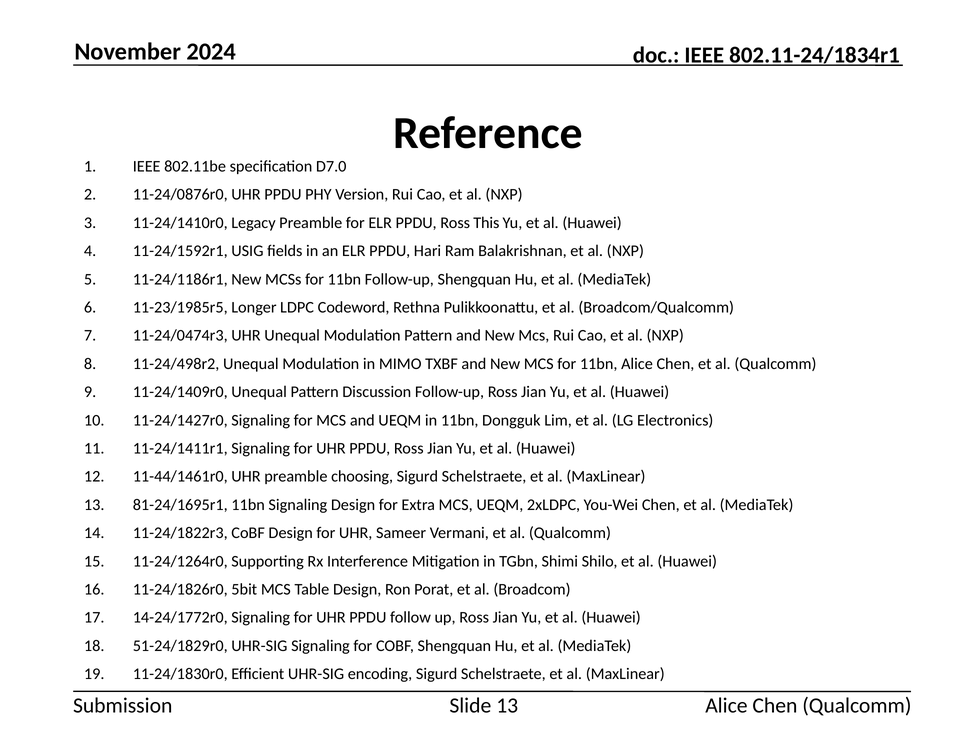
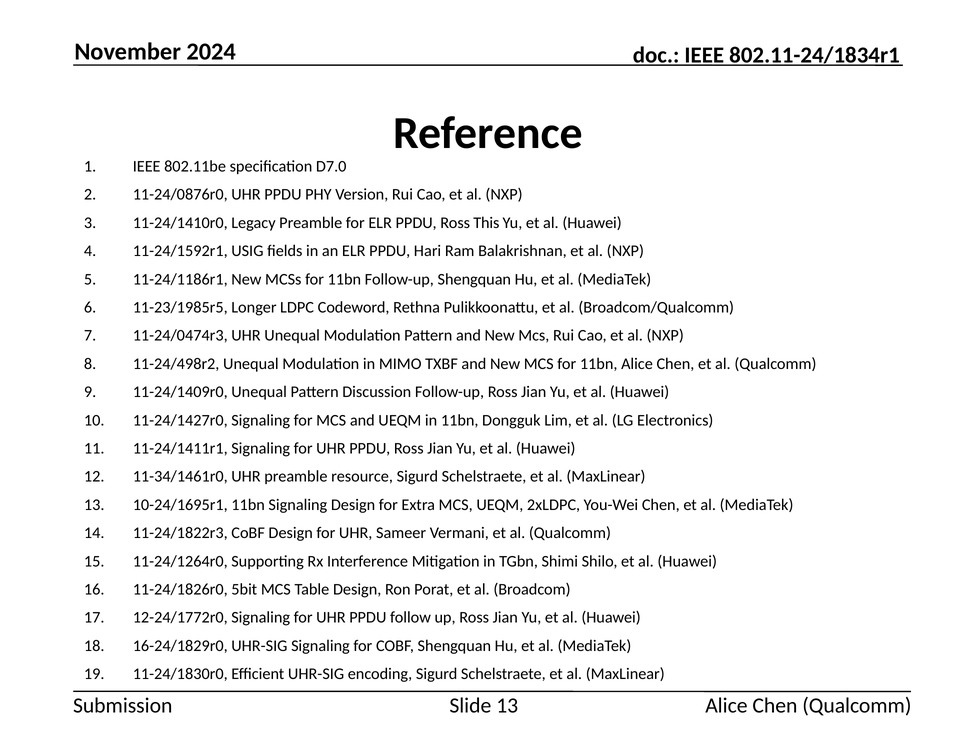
11-44/1461r0: 11-44/1461r0 -> 11-34/1461r0 (180, 477)
choosing: choosing -> resource (362, 477)
81-24/1695r1: 81-24/1695r1 -> 10-24/1695r1 (180, 505)
14-24/1772r0: 14-24/1772r0 -> 12-24/1772r0 (180, 618)
51-24/1829r0: 51-24/1829r0 -> 16-24/1829r0 (180, 646)
